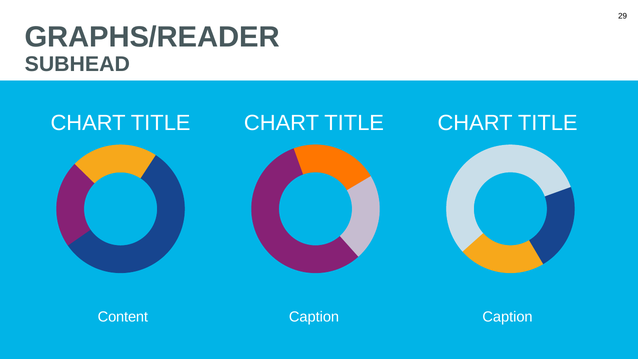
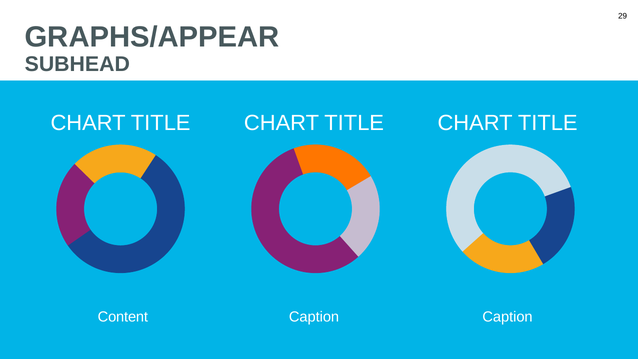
GRAPHS/READER: GRAPHS/READER -> GRAPHS/APPEAR (152, 37)
